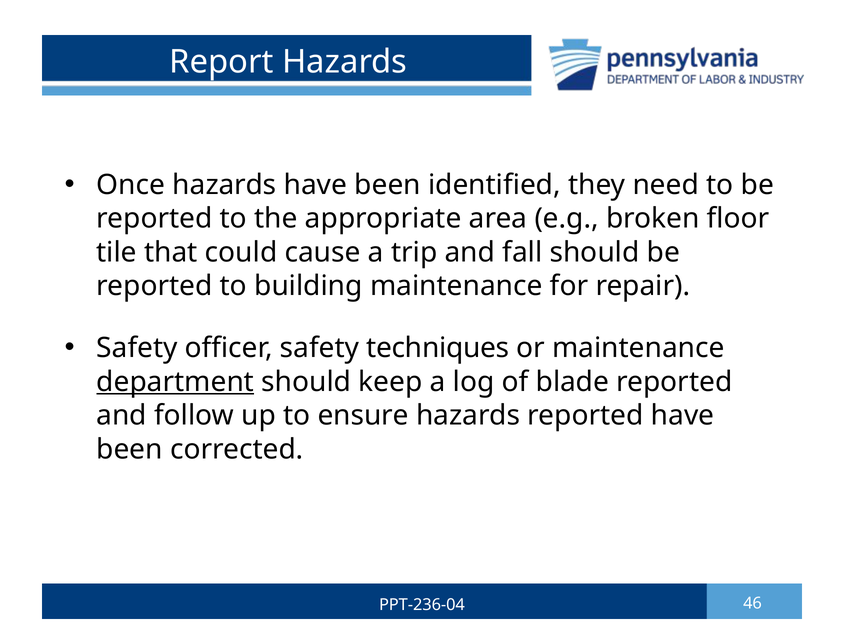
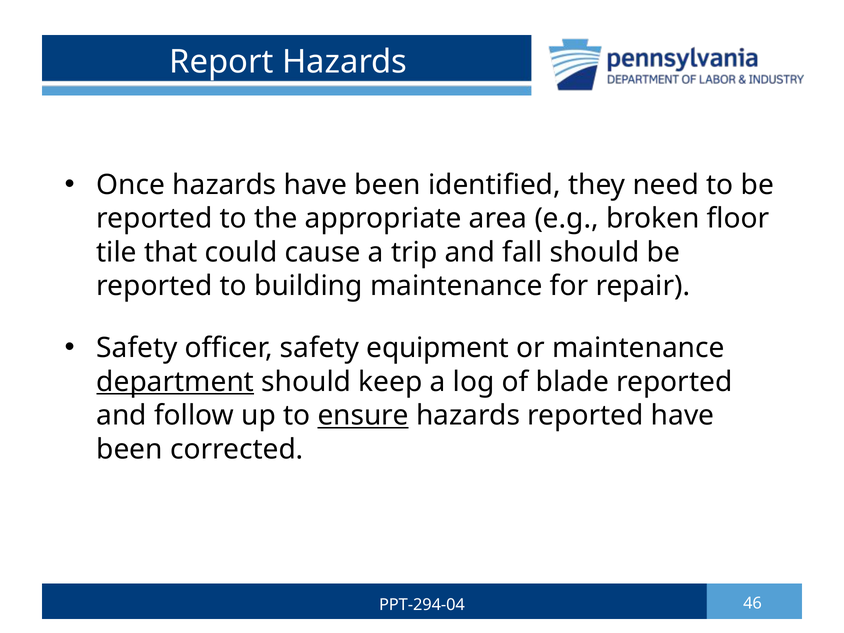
techniques: techniques -> equipment (438, 348)
ensure underline: none -> present (363, 416)
PPT-236-04: PPT-236-04 -> PPT-294-04 (422, 605)
